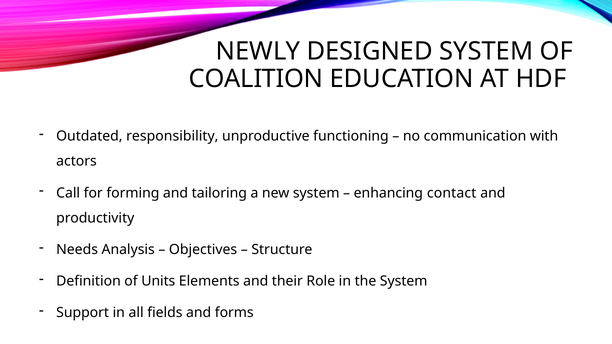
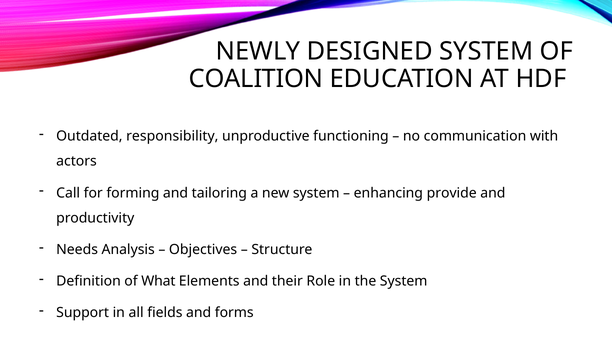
contact: contact -> provide (452, 193)
Units: Units -> What (158, 281)
